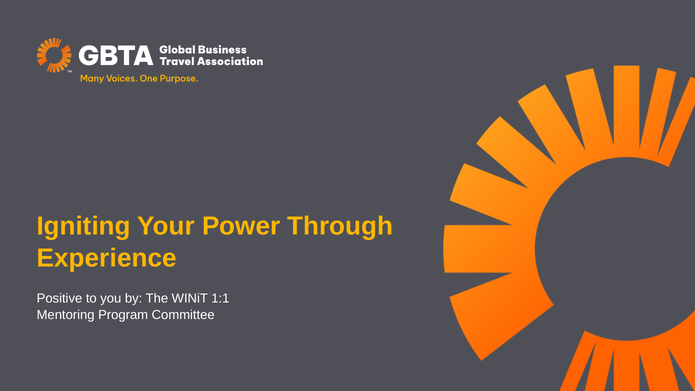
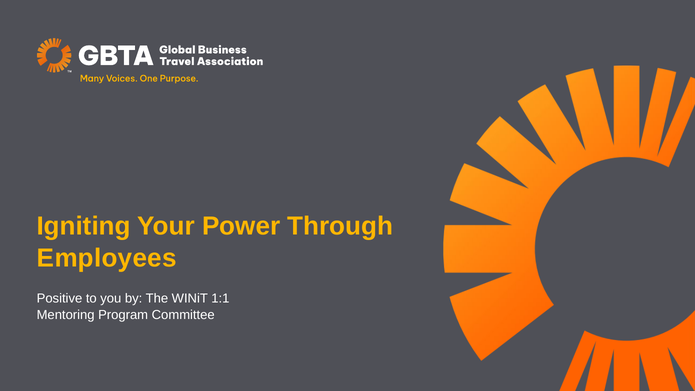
Experience: Experience -> Employees (107, 258)
